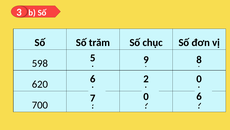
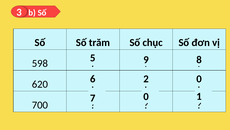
0 6: 6 -> 1 (199, 96)
